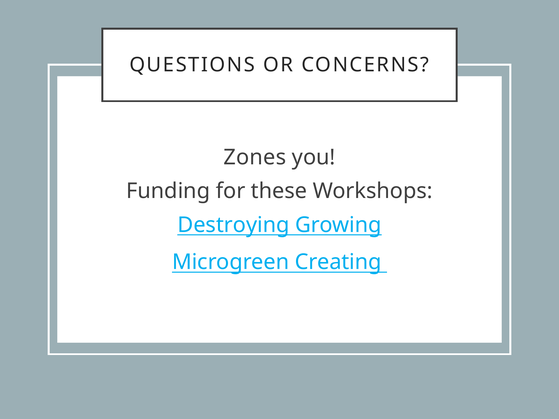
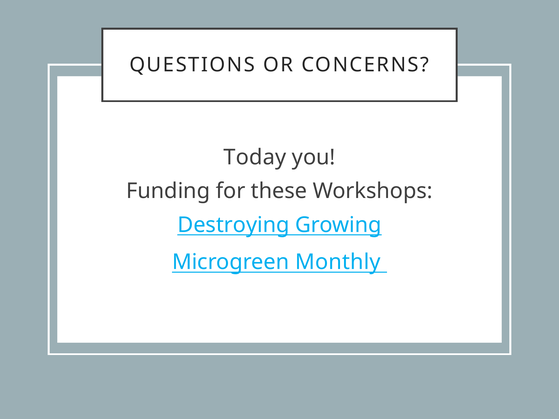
Zones: Zones -> Today (255, 157)
Creating: Creating -> Monthly (338, 262)
